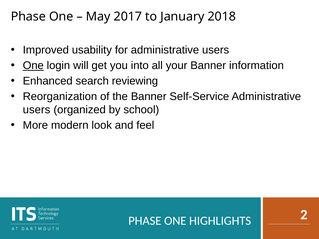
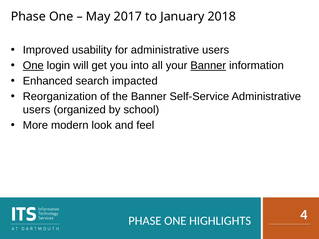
Banner underline: none -> present (208, 66)
reviewing: reviewing -> impacted (135, 81)
2: 2 -> 4 (304, 215)
